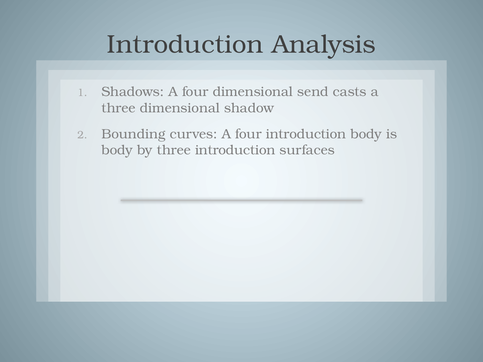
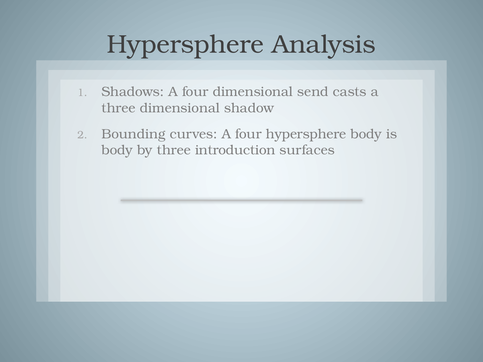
Introduction: Introduction -> Hypersphere (185, 44)
four introduction: introduction -> hypersphere (306, 134)
